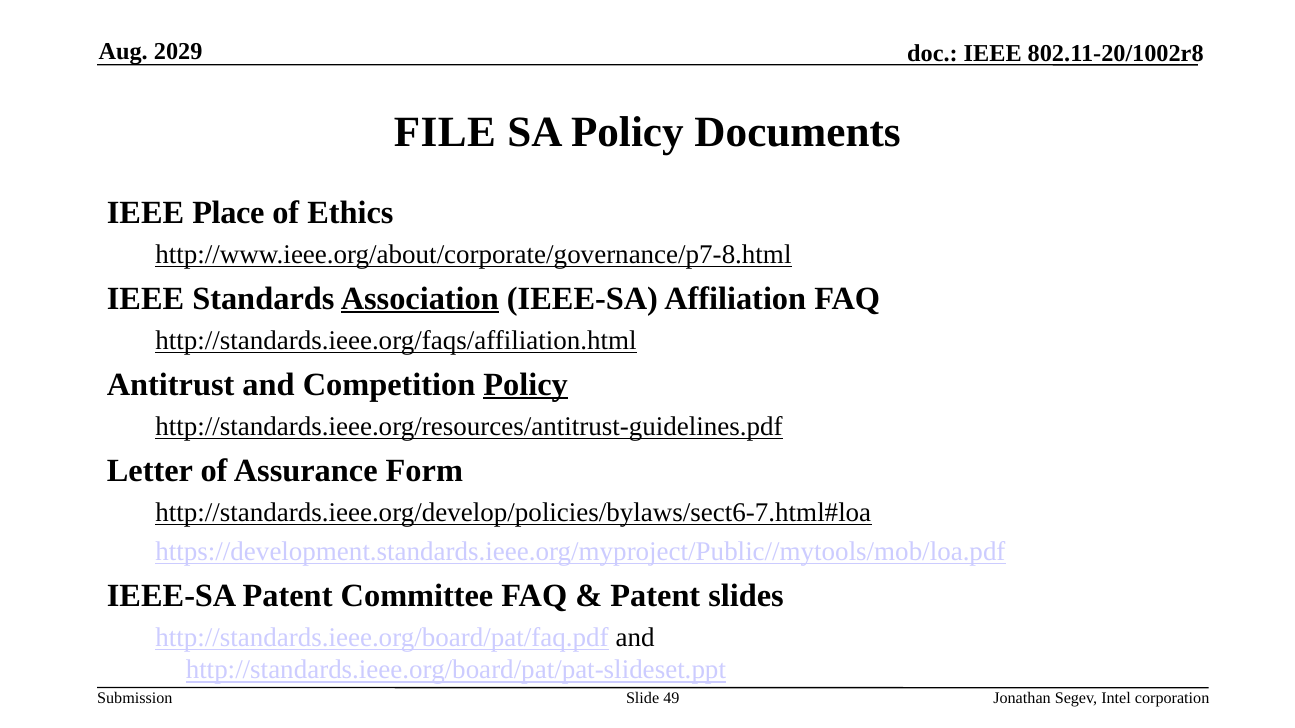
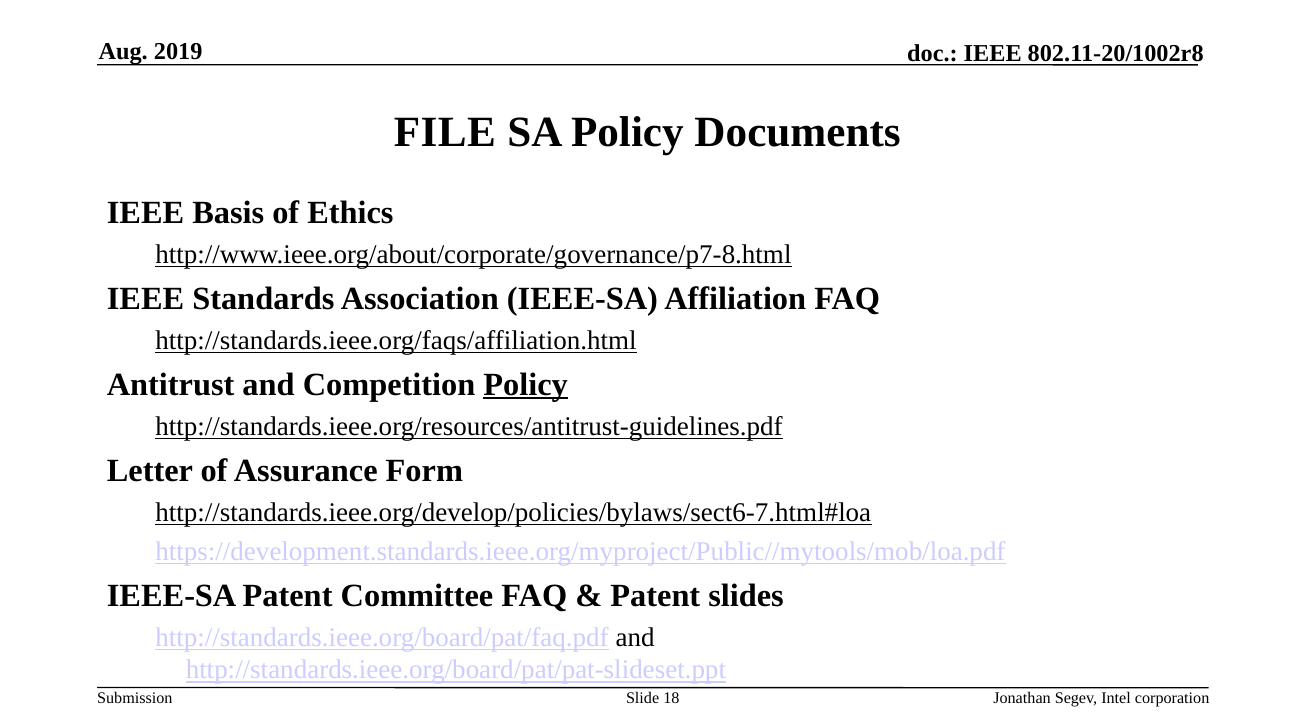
2029: 2029 -> 2019 (178, 51)
Place: Place -> Basis (228, 213)
Association underline: present -> none (420, 299)
49: 49 -> 18 (671, 699)
